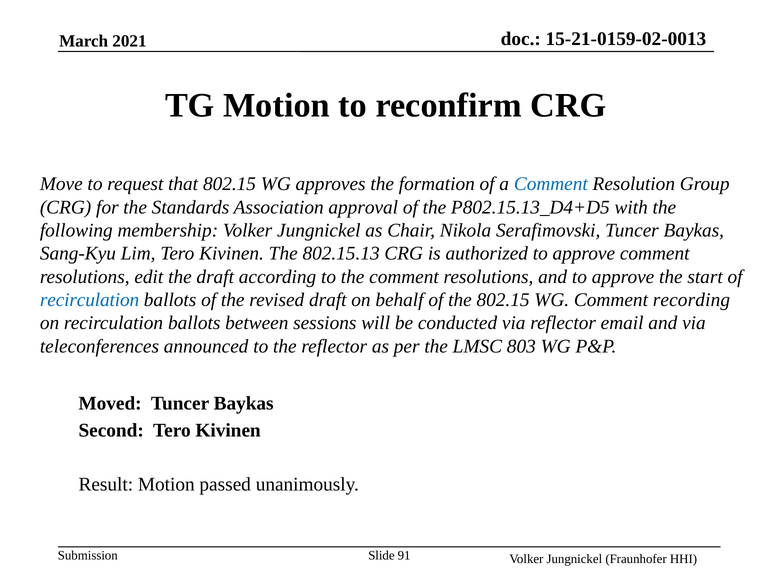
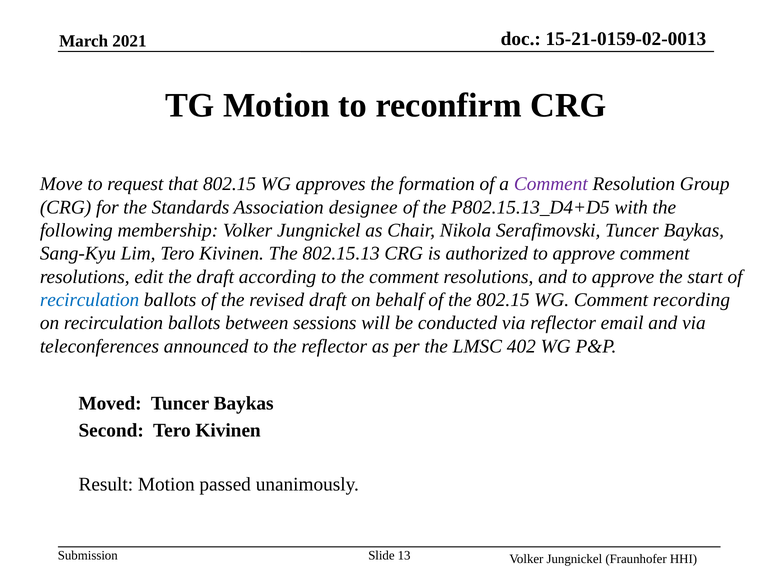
Comment colour: blue -> purple (551, 184)
approval: approval -> designee (363, 207)
803: 803 -> 402 (521, 346)
91: 91 -> 13 (404, 555)
